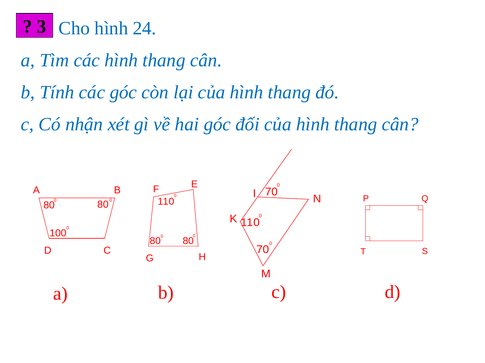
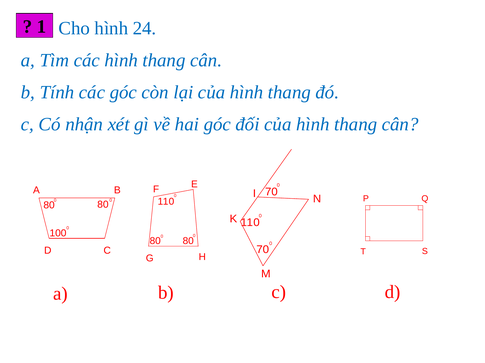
3: 3 -> 1 (42, 27)
